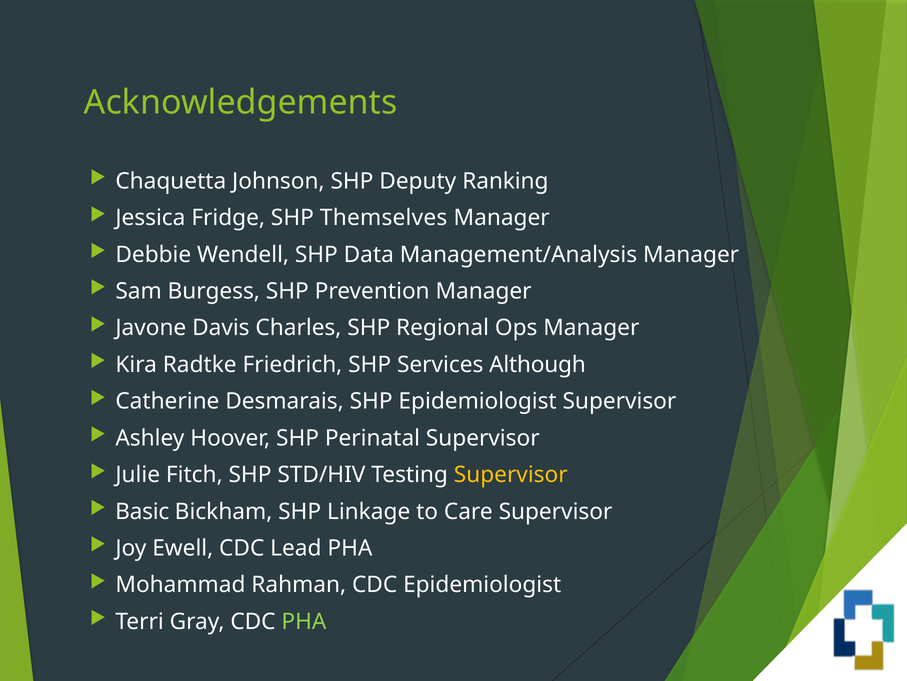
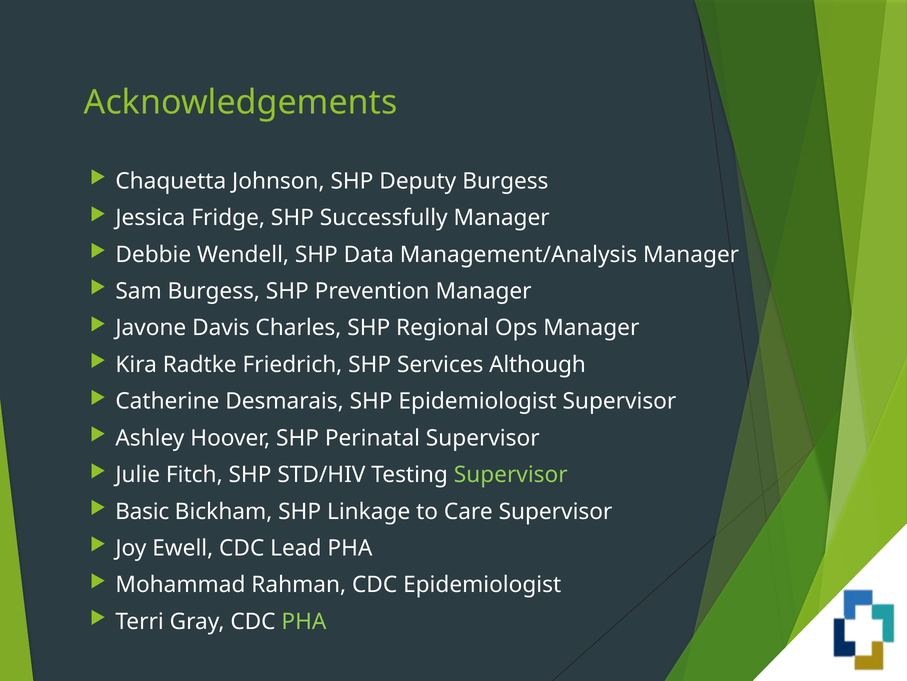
Deputy Ranking: Ranking -> Burgess (505, 181)
Themselves: Themselves -> Successfully (384, 218)
Supervisor colour: yellow -> light green (511, 474)
